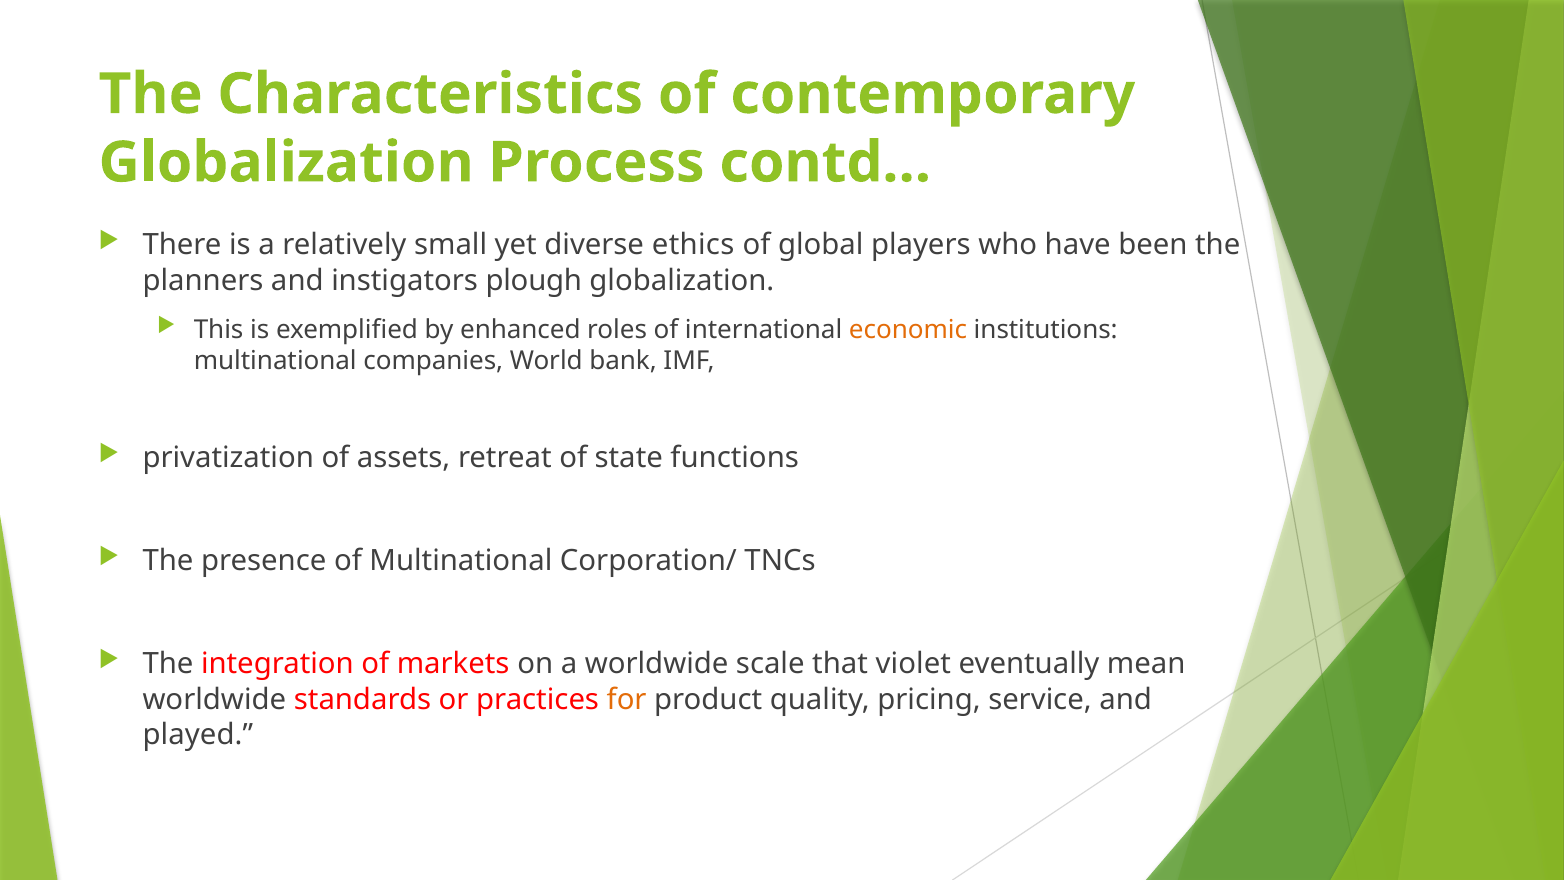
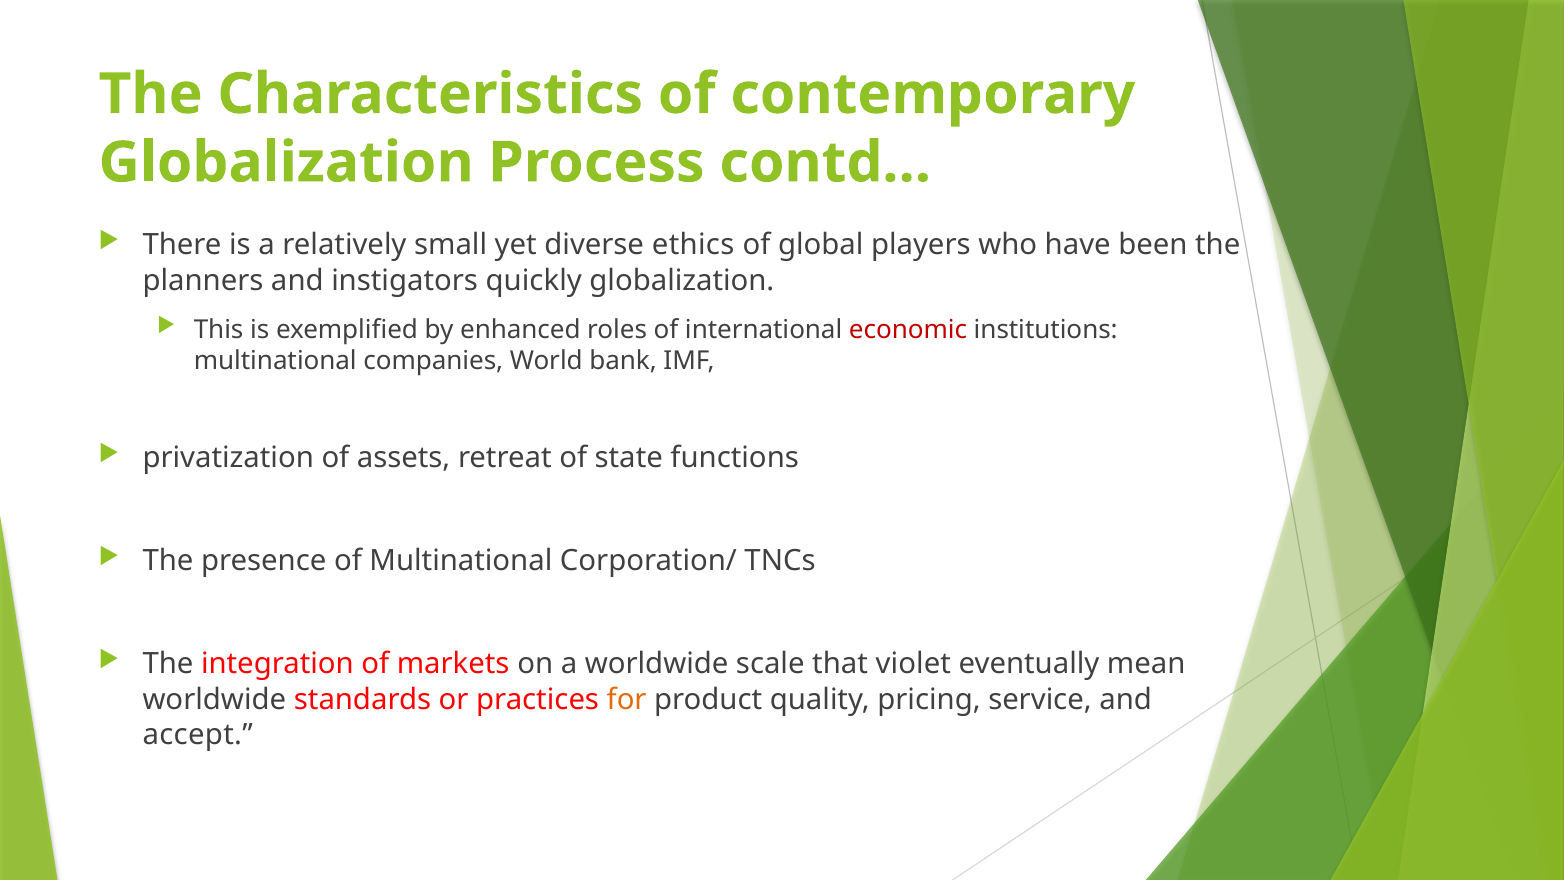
plough: plough -> quickly (534, 280)
economic colour: orange -> red (908, 330)
played: played -> accept (198, 734)
